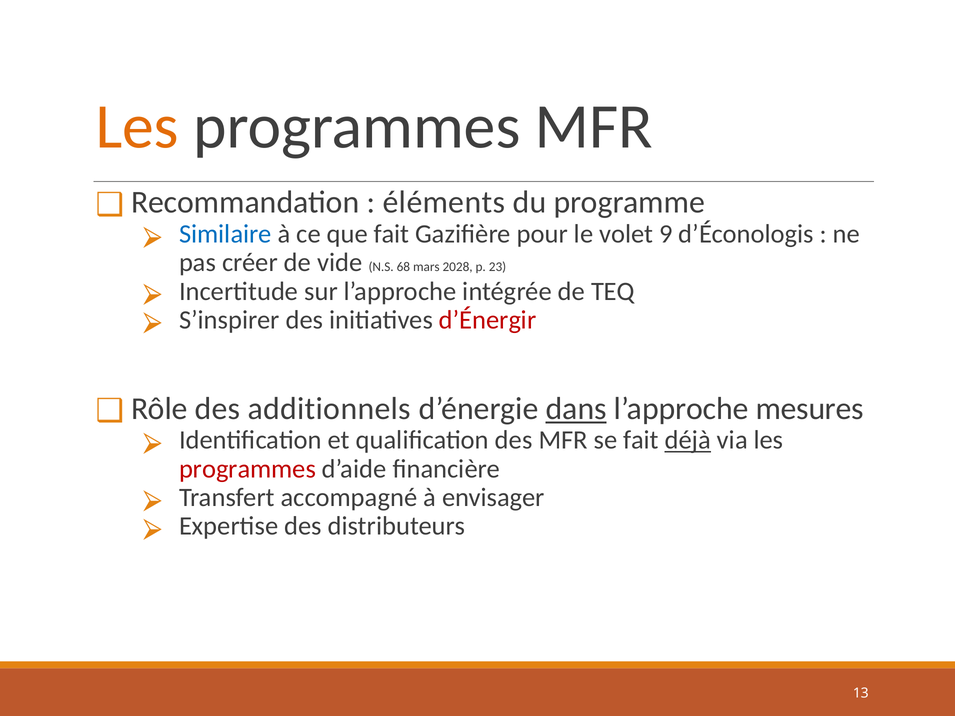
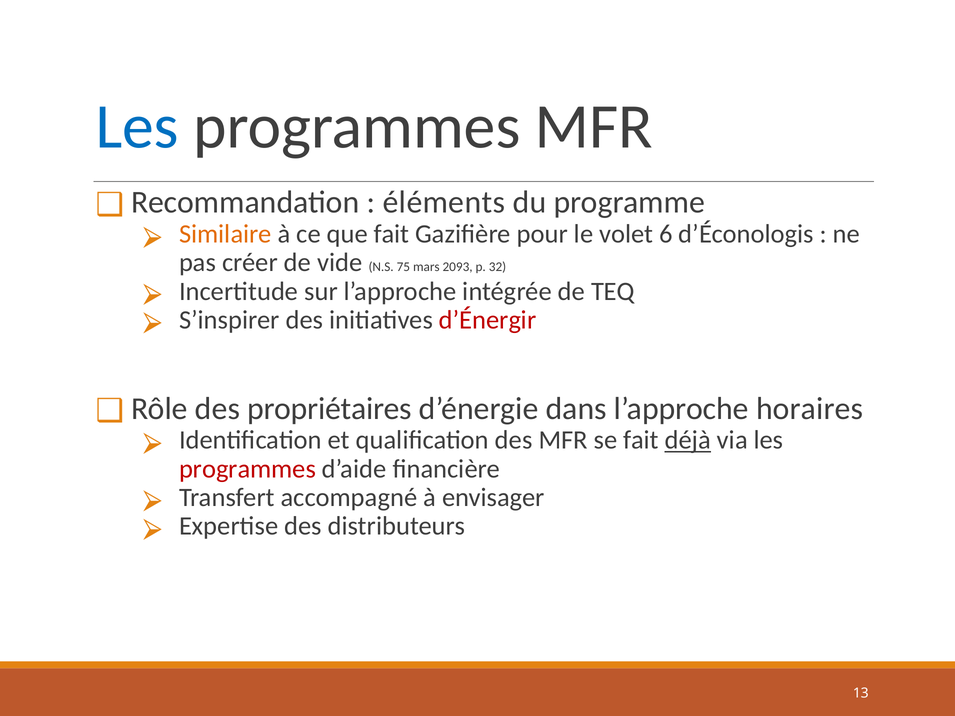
Les colour: orange -> blue (137, 127)
Similaire colour: blue -> orange (225, 234)
9: 9 -> 6 (666, 234)
68: 68 -> 75 (403, 267)
2028: 2028 -> 2093 (458, 267)
23: 23 -> 32 (498, 267)
additionnels: additionnels -> propriétaires (330, 409)
dans underline: present -> none (576, 409)
mesures: mesures -> horaires (810, 409)
